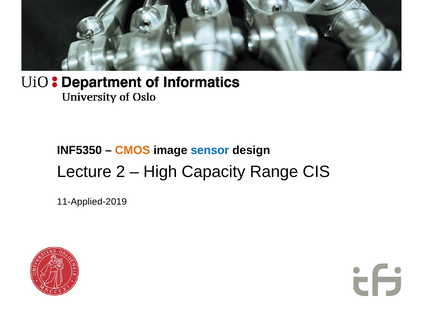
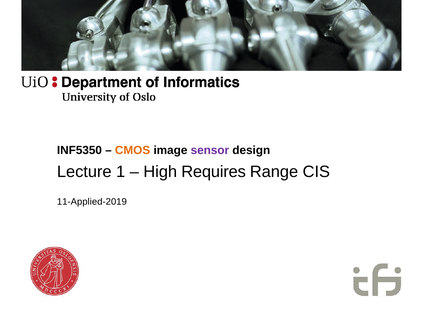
sensor colour: blue -> purple (210, 150)
2: 2 -> 1 (121, 171)
Capacity: Capacity -> Requires (214, 171)
